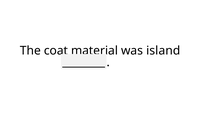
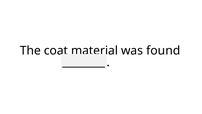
island: island -> found (163, 50)
